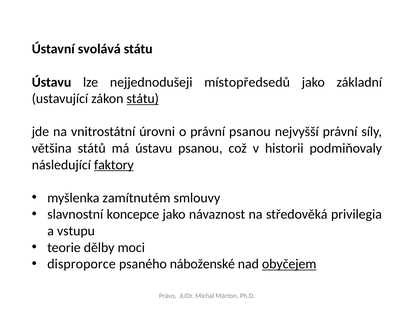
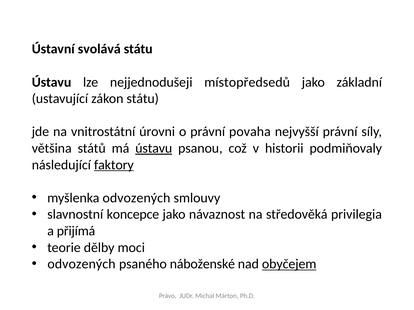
státu underline: present -> none (143, 99)
právní psanou: psanou -> povaha (250, 132)
ústavu underline: none -> present (154, 149)
myšlenka zamítnutém: zamítnutém -> odvozených (136, 198)
vstupu: vstupu -> přijímá (76, 231)
disproporce: disproporce -> odvozených (82, 264)
